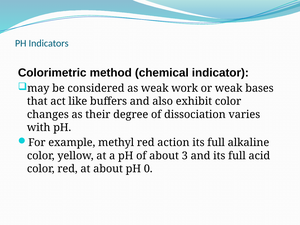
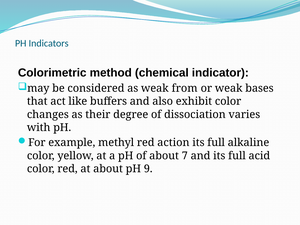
work: work -> from (185, 88)
3: 3 -> 7 (185, 156)
0: 0 -> 9 (148, 169)
